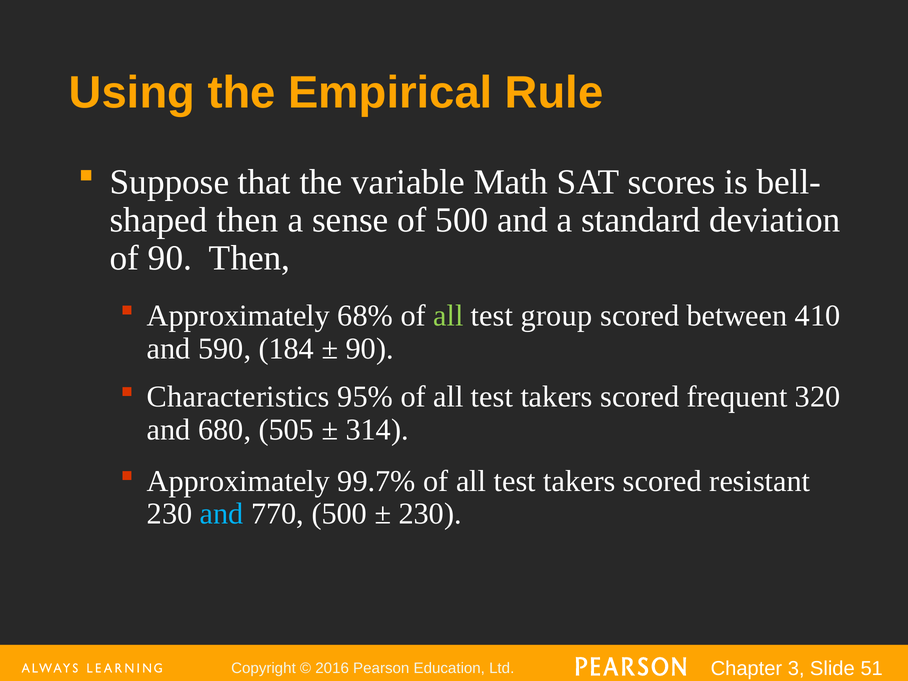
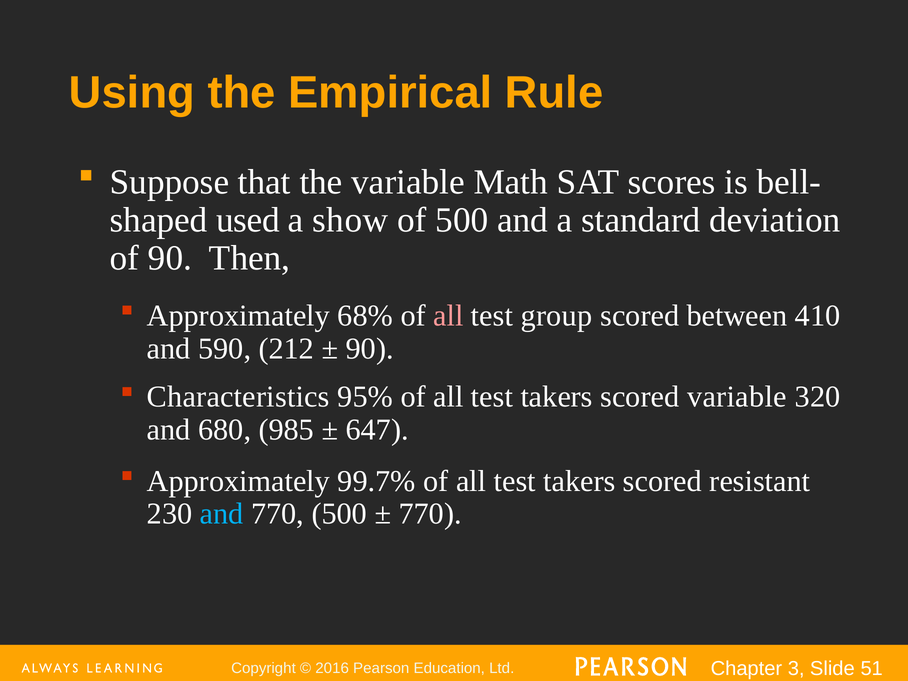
then: then -> used (248, 220)
sense: sense -> show (350, 220)
all colour: light green -> pink (448, 316)
184: 184 -> 212 (286, 349)
scored frequent: frequent -> variable (737, 397)
505: 505 -> 985 (286, 430)
314: 314 -> 647 (377, 430)
230: 230 -> 770 (430, 514)
